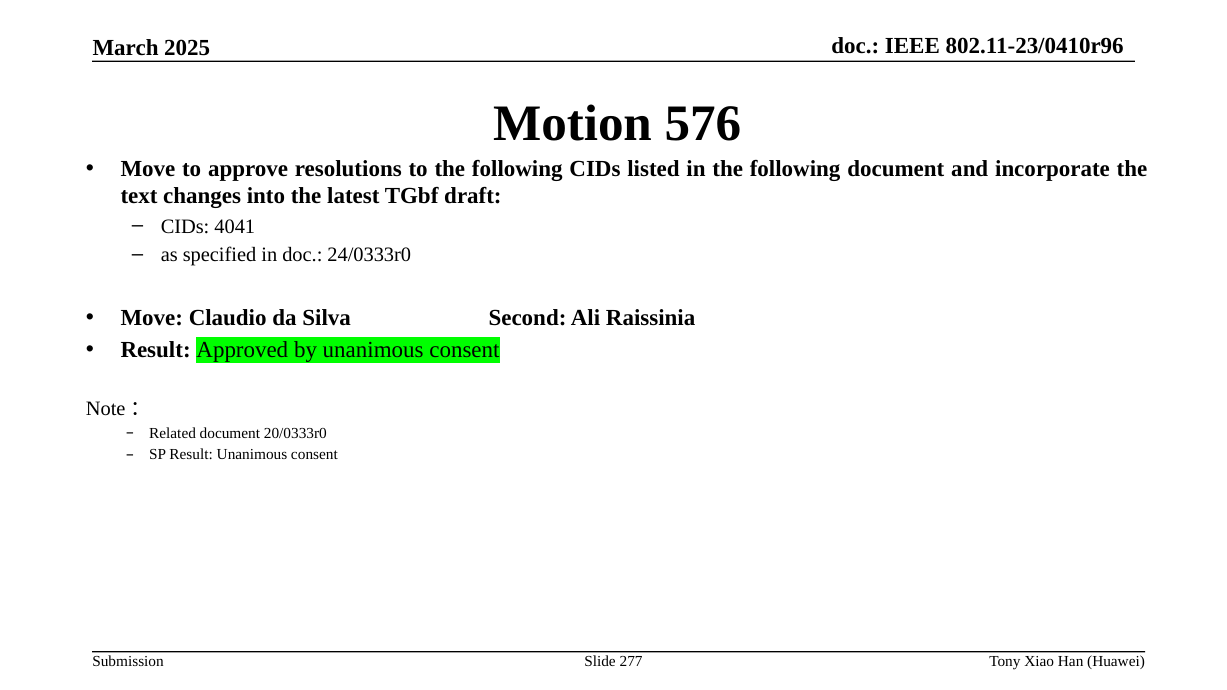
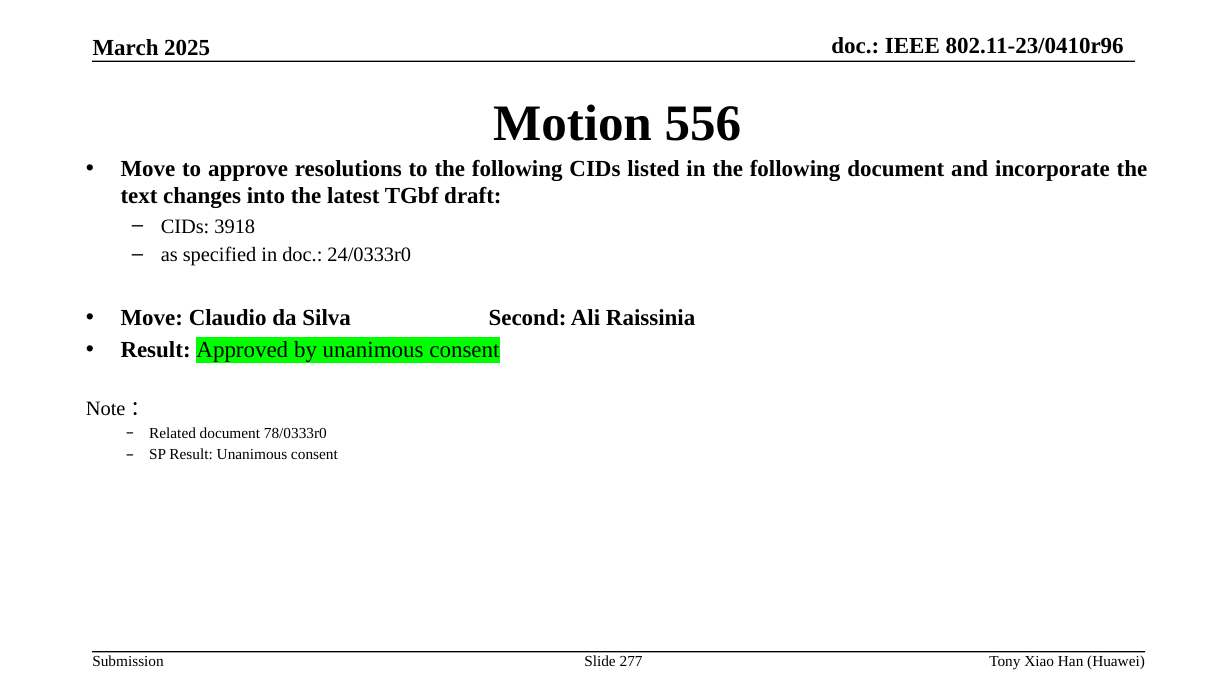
576: 576 -> 556 (703, 123)
4041: 4041 -> 3918 (235, 226)
20/0333r0: 20/0333r0 -> 78/0333r0 (295, 433)
